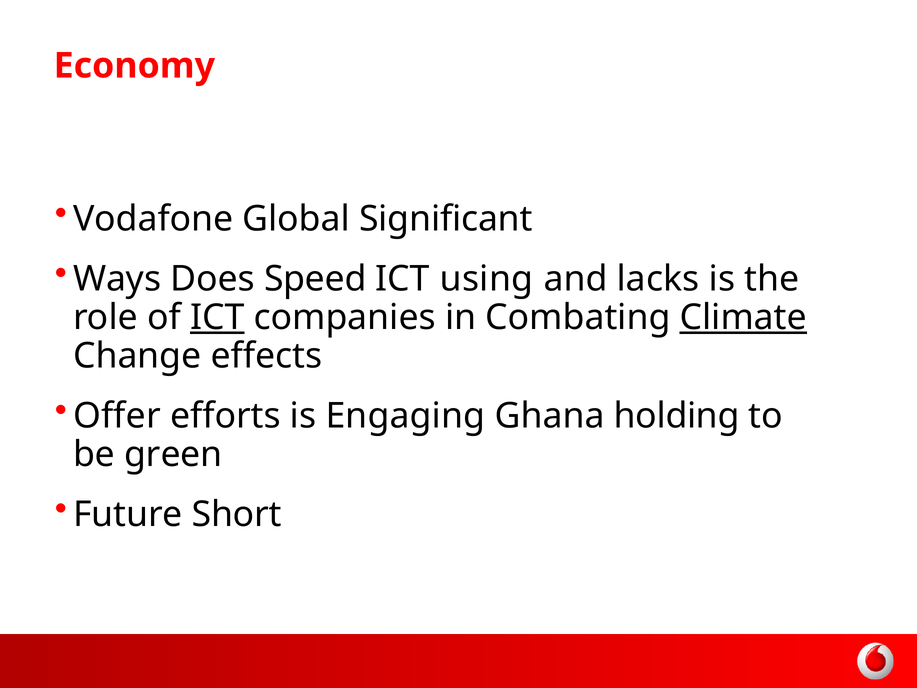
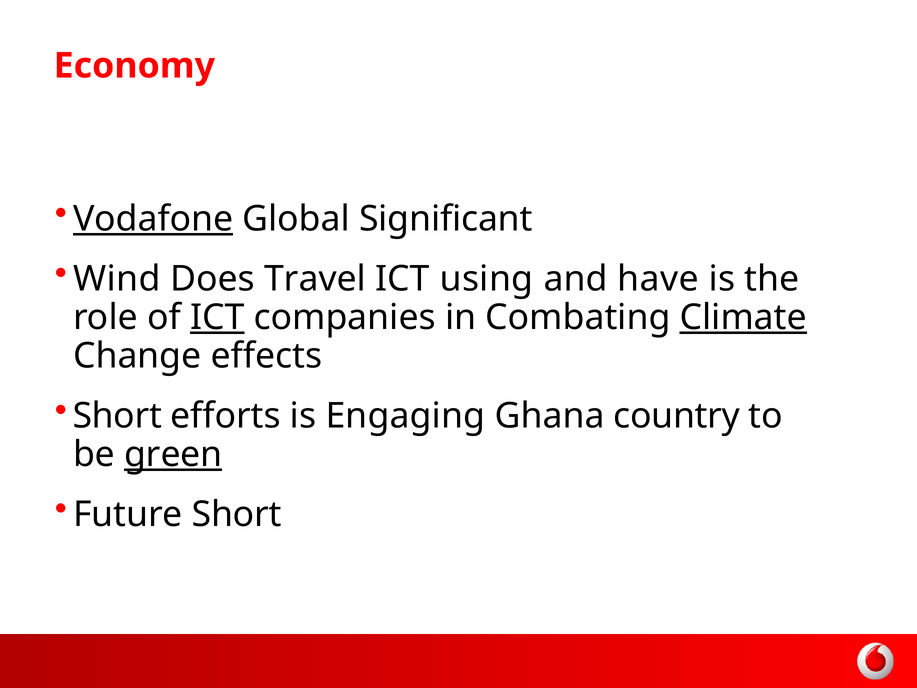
Vodafone underline: none -> present (153, 219)
Ways: Ways -> Wind (117, 279)
Speed: Speed -> Travel (315, 279)
lacks: lacks -> have (658, 279)
Offer: Offer -> Short (117, 416)
holding: holding -> country (677, 416)
green underline: none -> present (173, 454)
